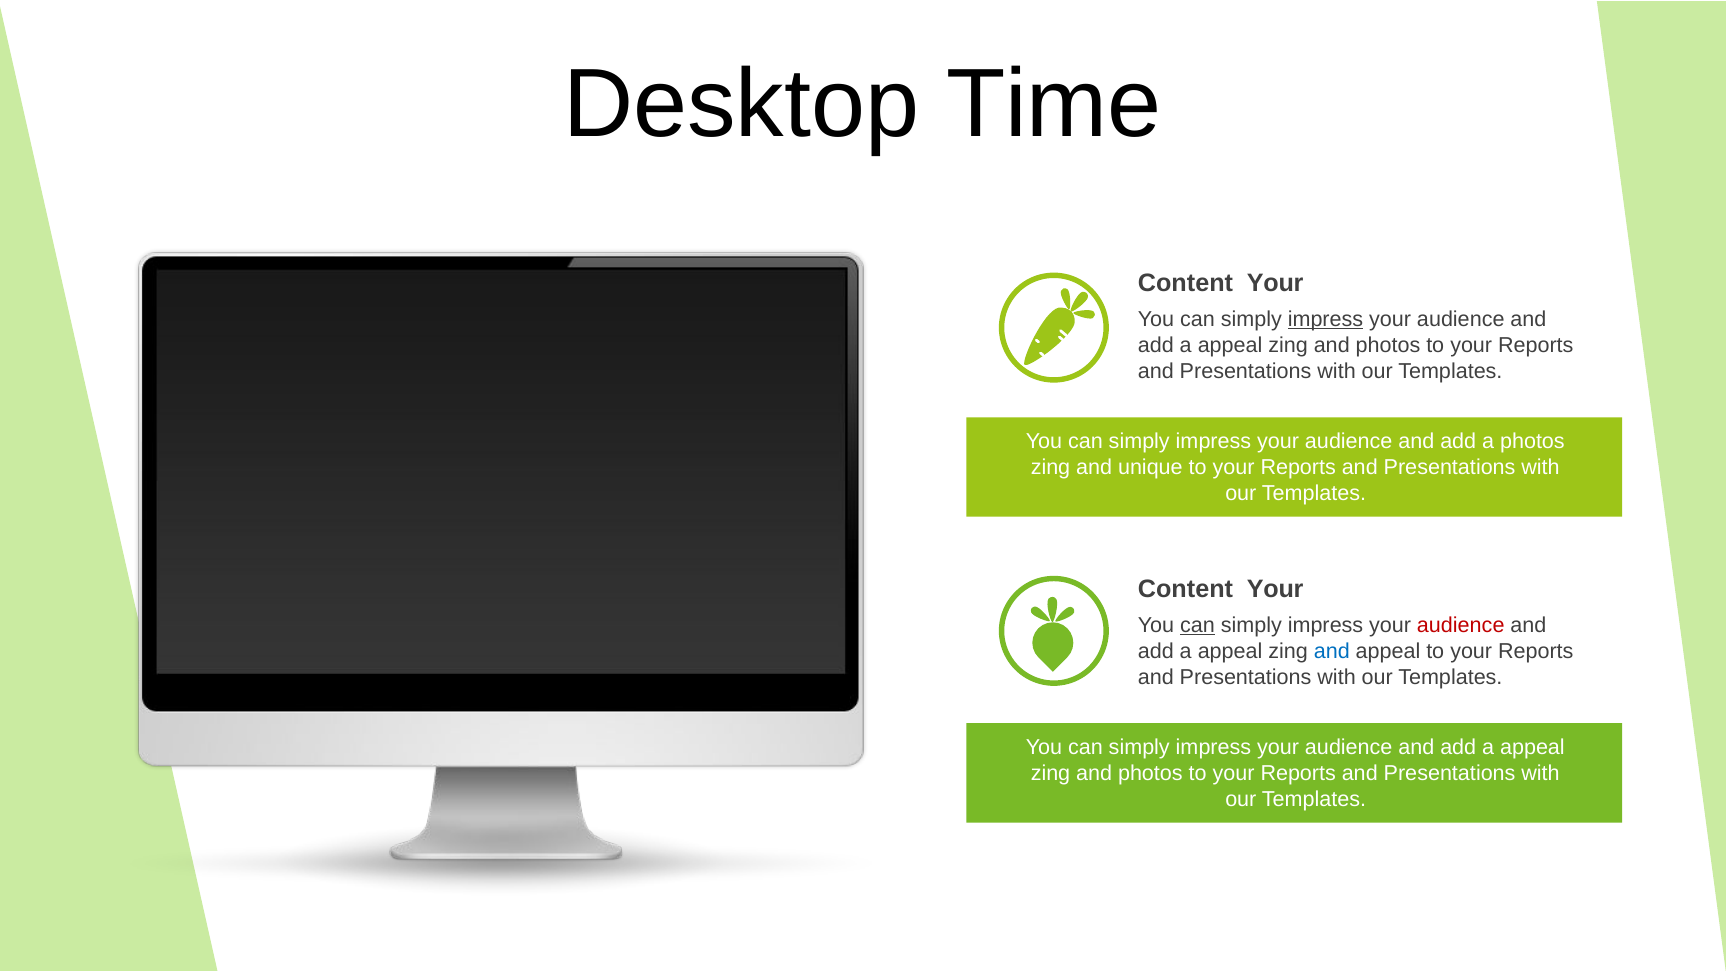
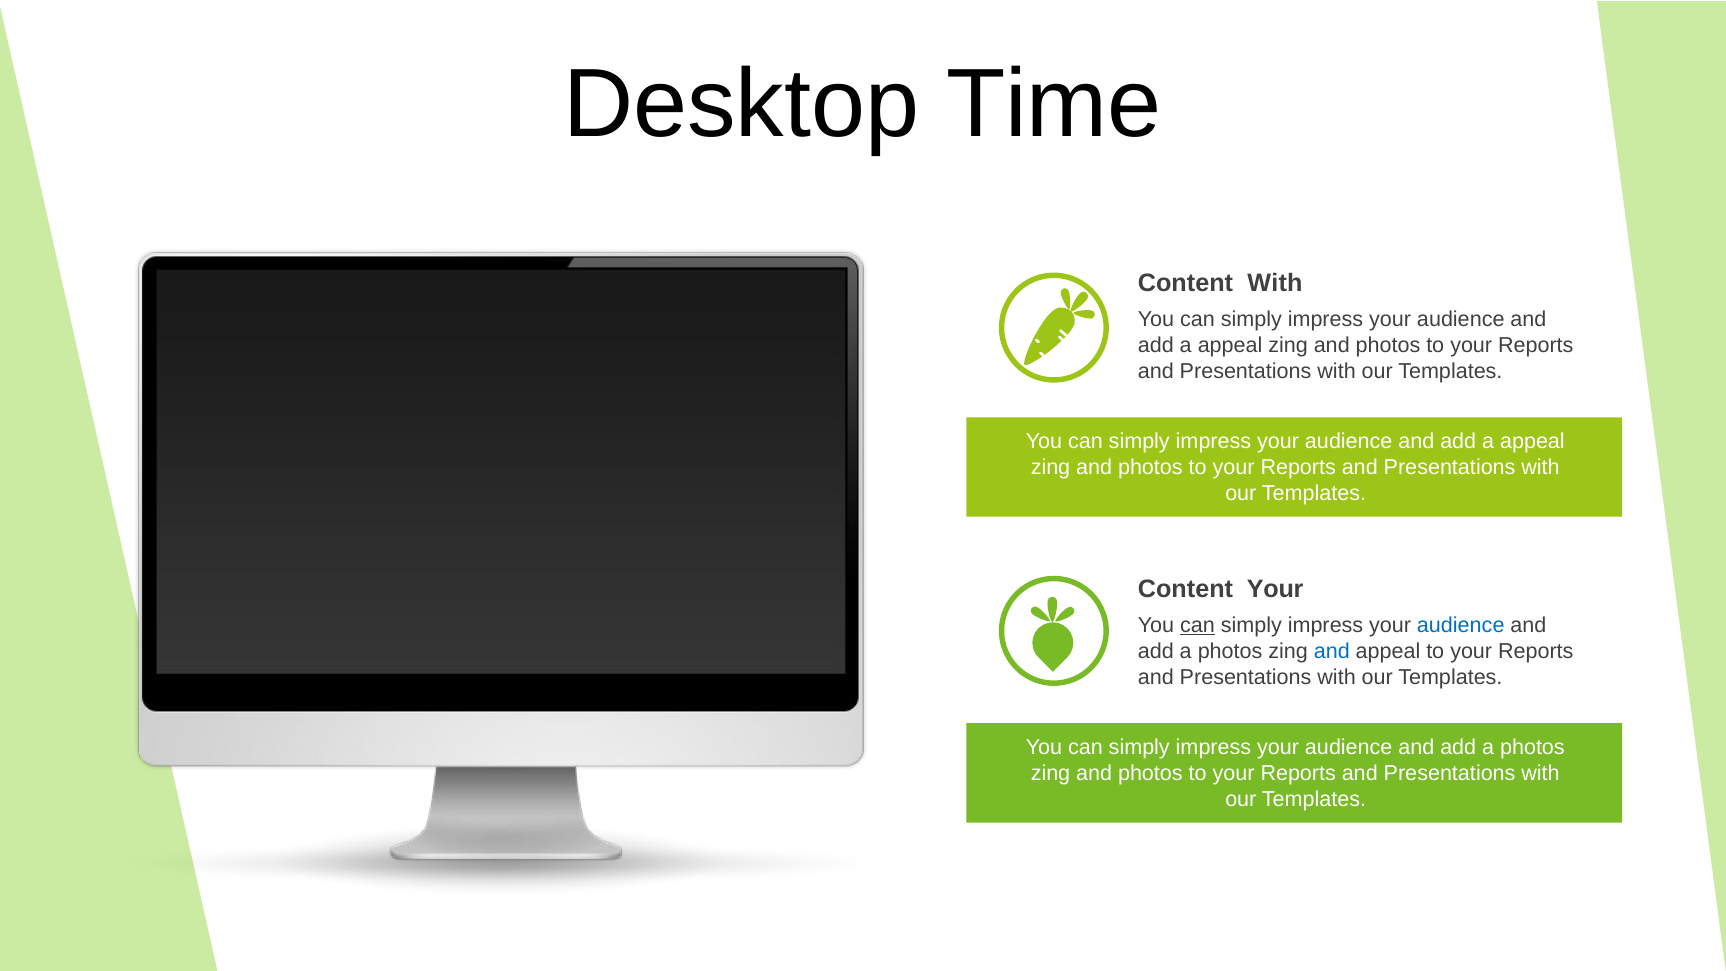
Your: Your -> With (1275, 283)
impress underline: present -> none (1325, 319)
photos: photos -> appeal (1532, 442)
unique: unique -> photos (1150, 468)
audience colour: red -> blue (1461, 625)
appeal: appeal -> photos (1230, 651)
appeal: appeal -> photos (1532, 748)
